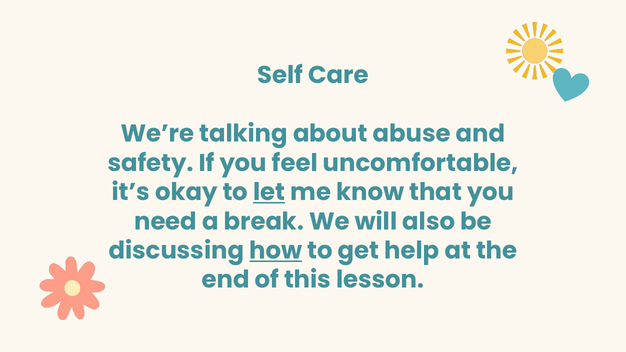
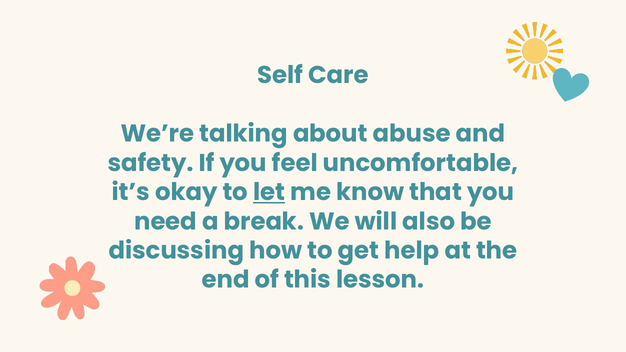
how underline: present -> none (276, 251)
